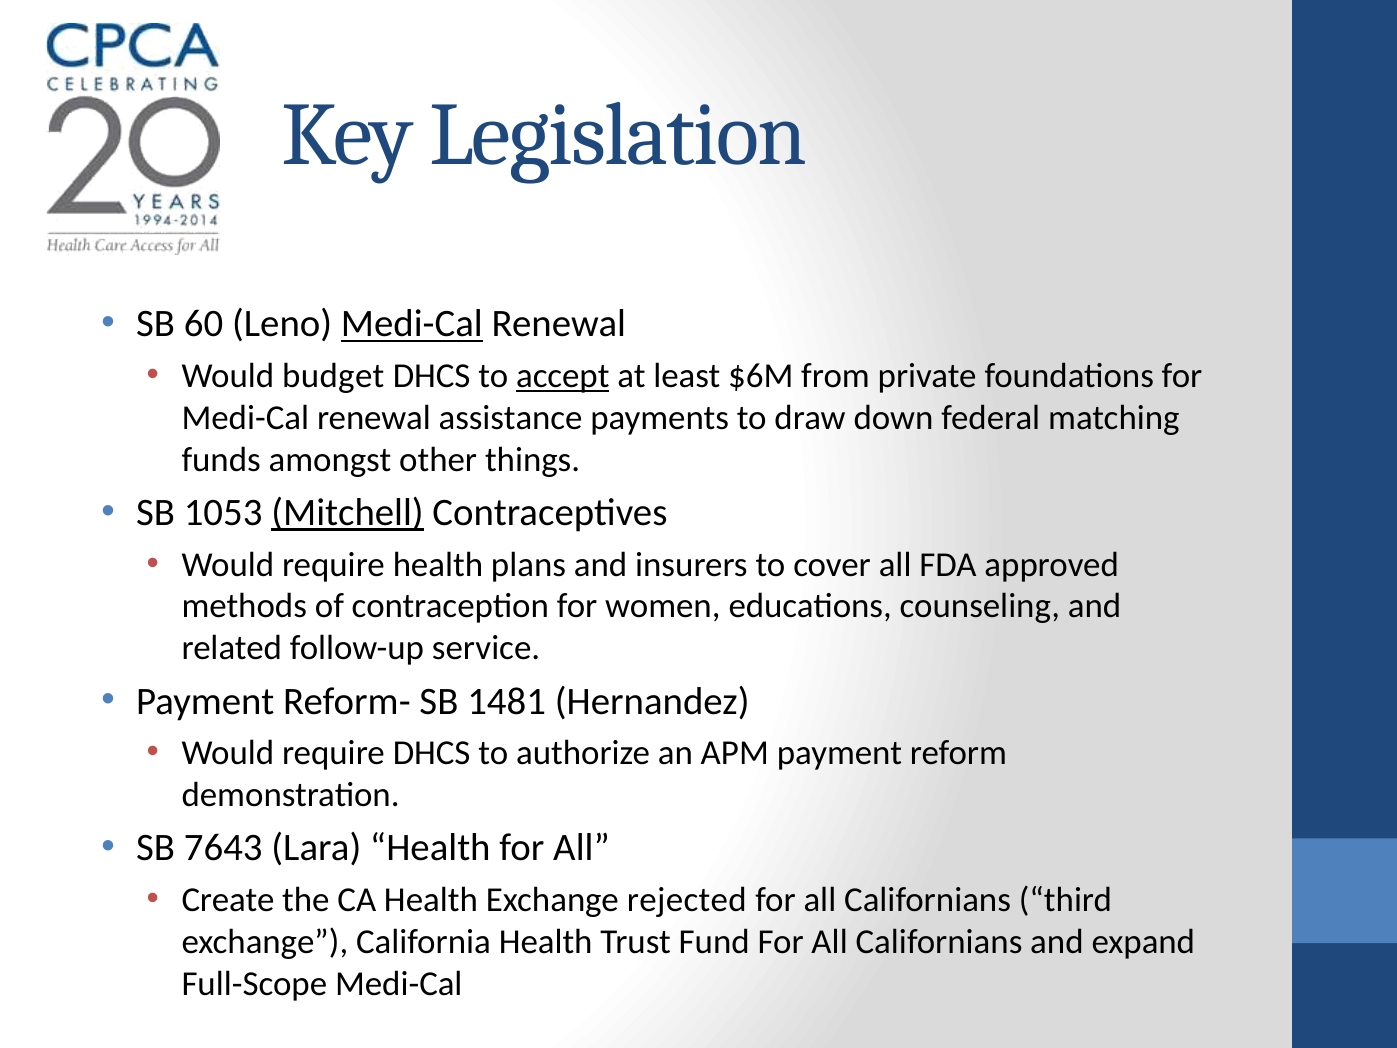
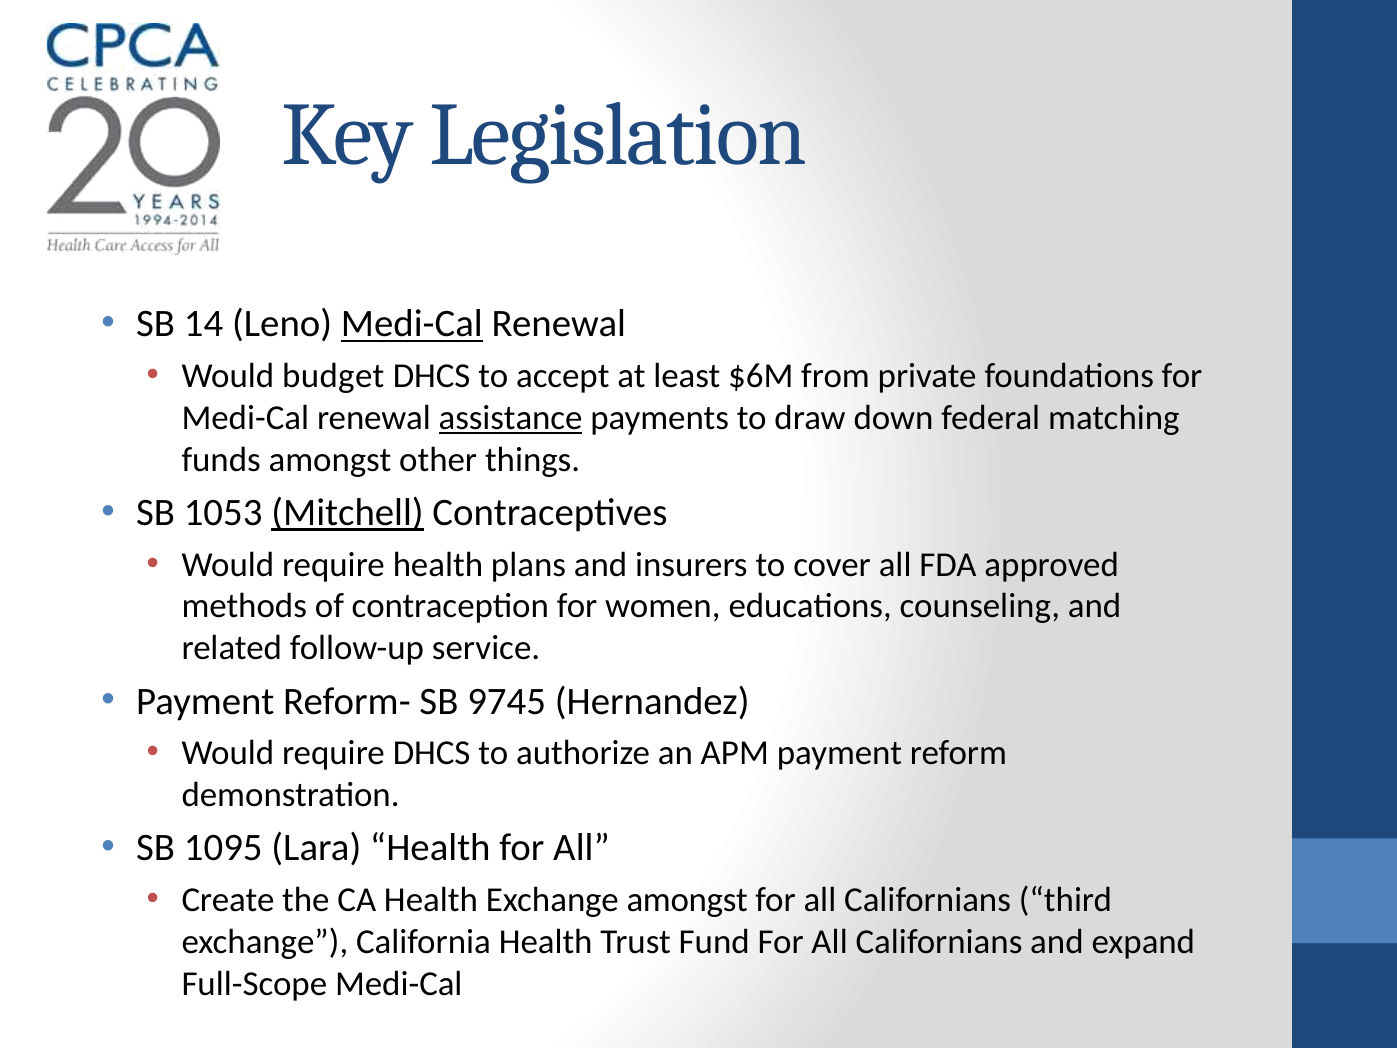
60: 60 -> 14 (204, 324)
accept underline: present -> none (563, 376)
assistance underline: none -> present (511, 418)
1481: 1481 -> 9745 (507, 701)
7643: 7643 -> 1095 (223, 848)
Exchange rejected: rejected -> amongst (687, 900)
